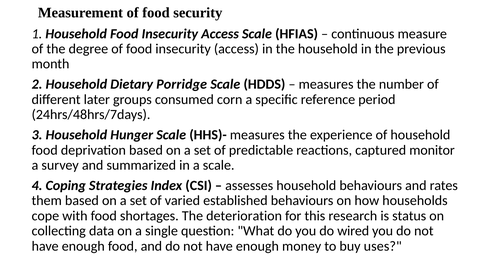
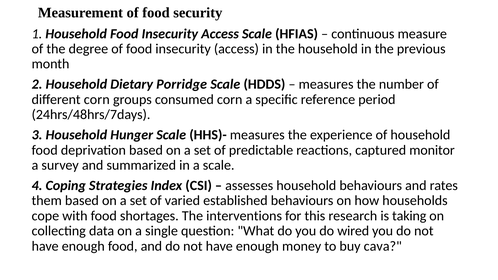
different later: later -> corn (97, 100)
deterioration: deterioration -> interventions (244, 216)
status: status -> taking (409, 216)
uses: uses -> cava (383, 246)
